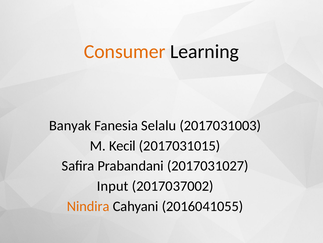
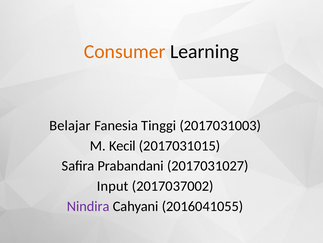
Banyak: Banyak -> Belajar (70, 125)
Selalu: Selalu -> Tinggi (159, 125)
Nindira colour: orange -> purple (88, 206)
